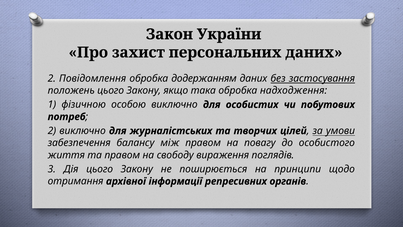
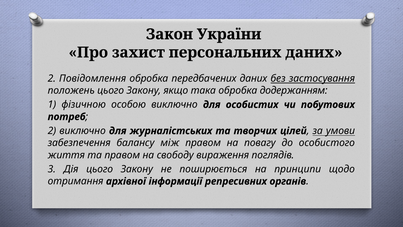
додержанням: додержанням -> передбачених (204, 78)
надходження: надходження -> додержанням (294, 90)
